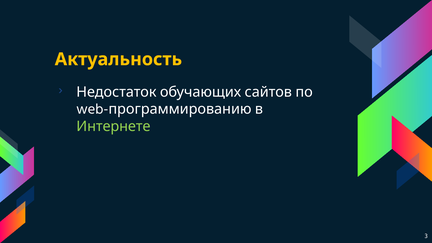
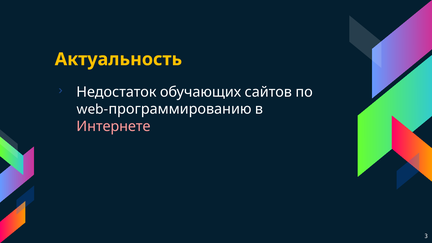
Интернете colour: light green -> pink (113, 127)
